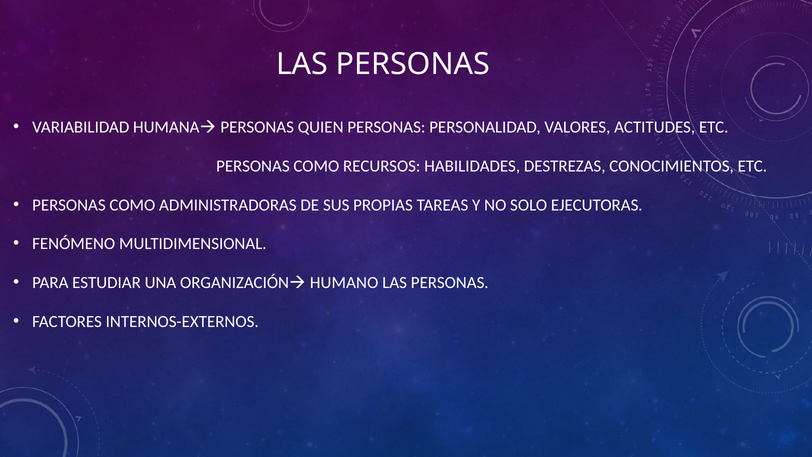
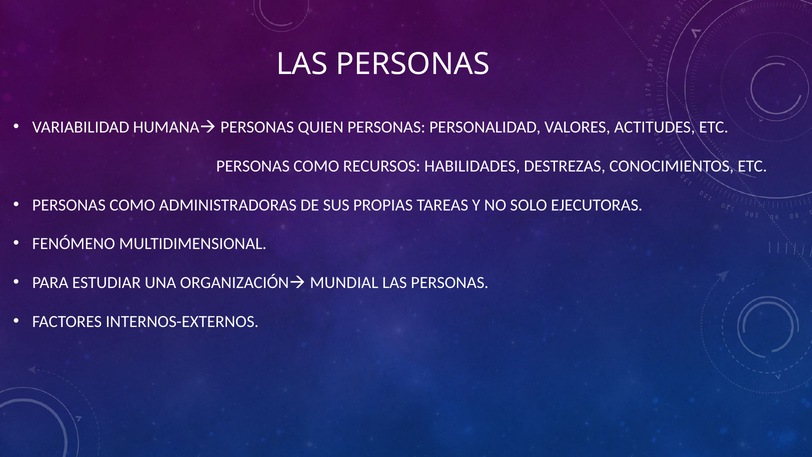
HUMANO: HUMANO -> MUNDIAL (344, 283)
